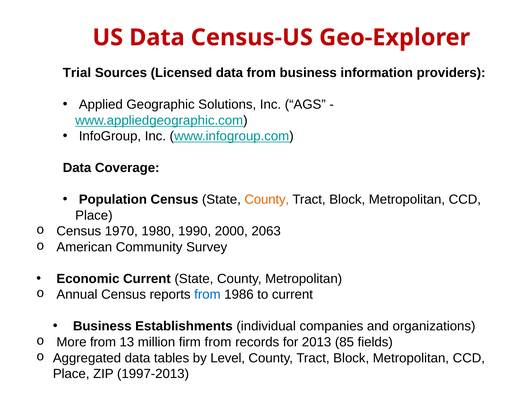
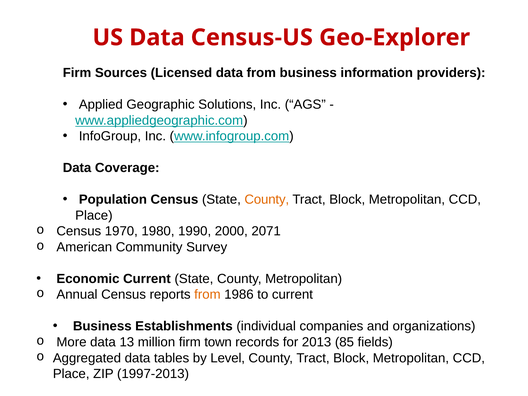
Trial: Trial -> Firm (77, 73)
2063: 2063 -> 2071 (266, 231)
from colour: blue -> orange (207, 295)
More from: from -> data (103, 342)
firm from: from -> town (218, 342)
